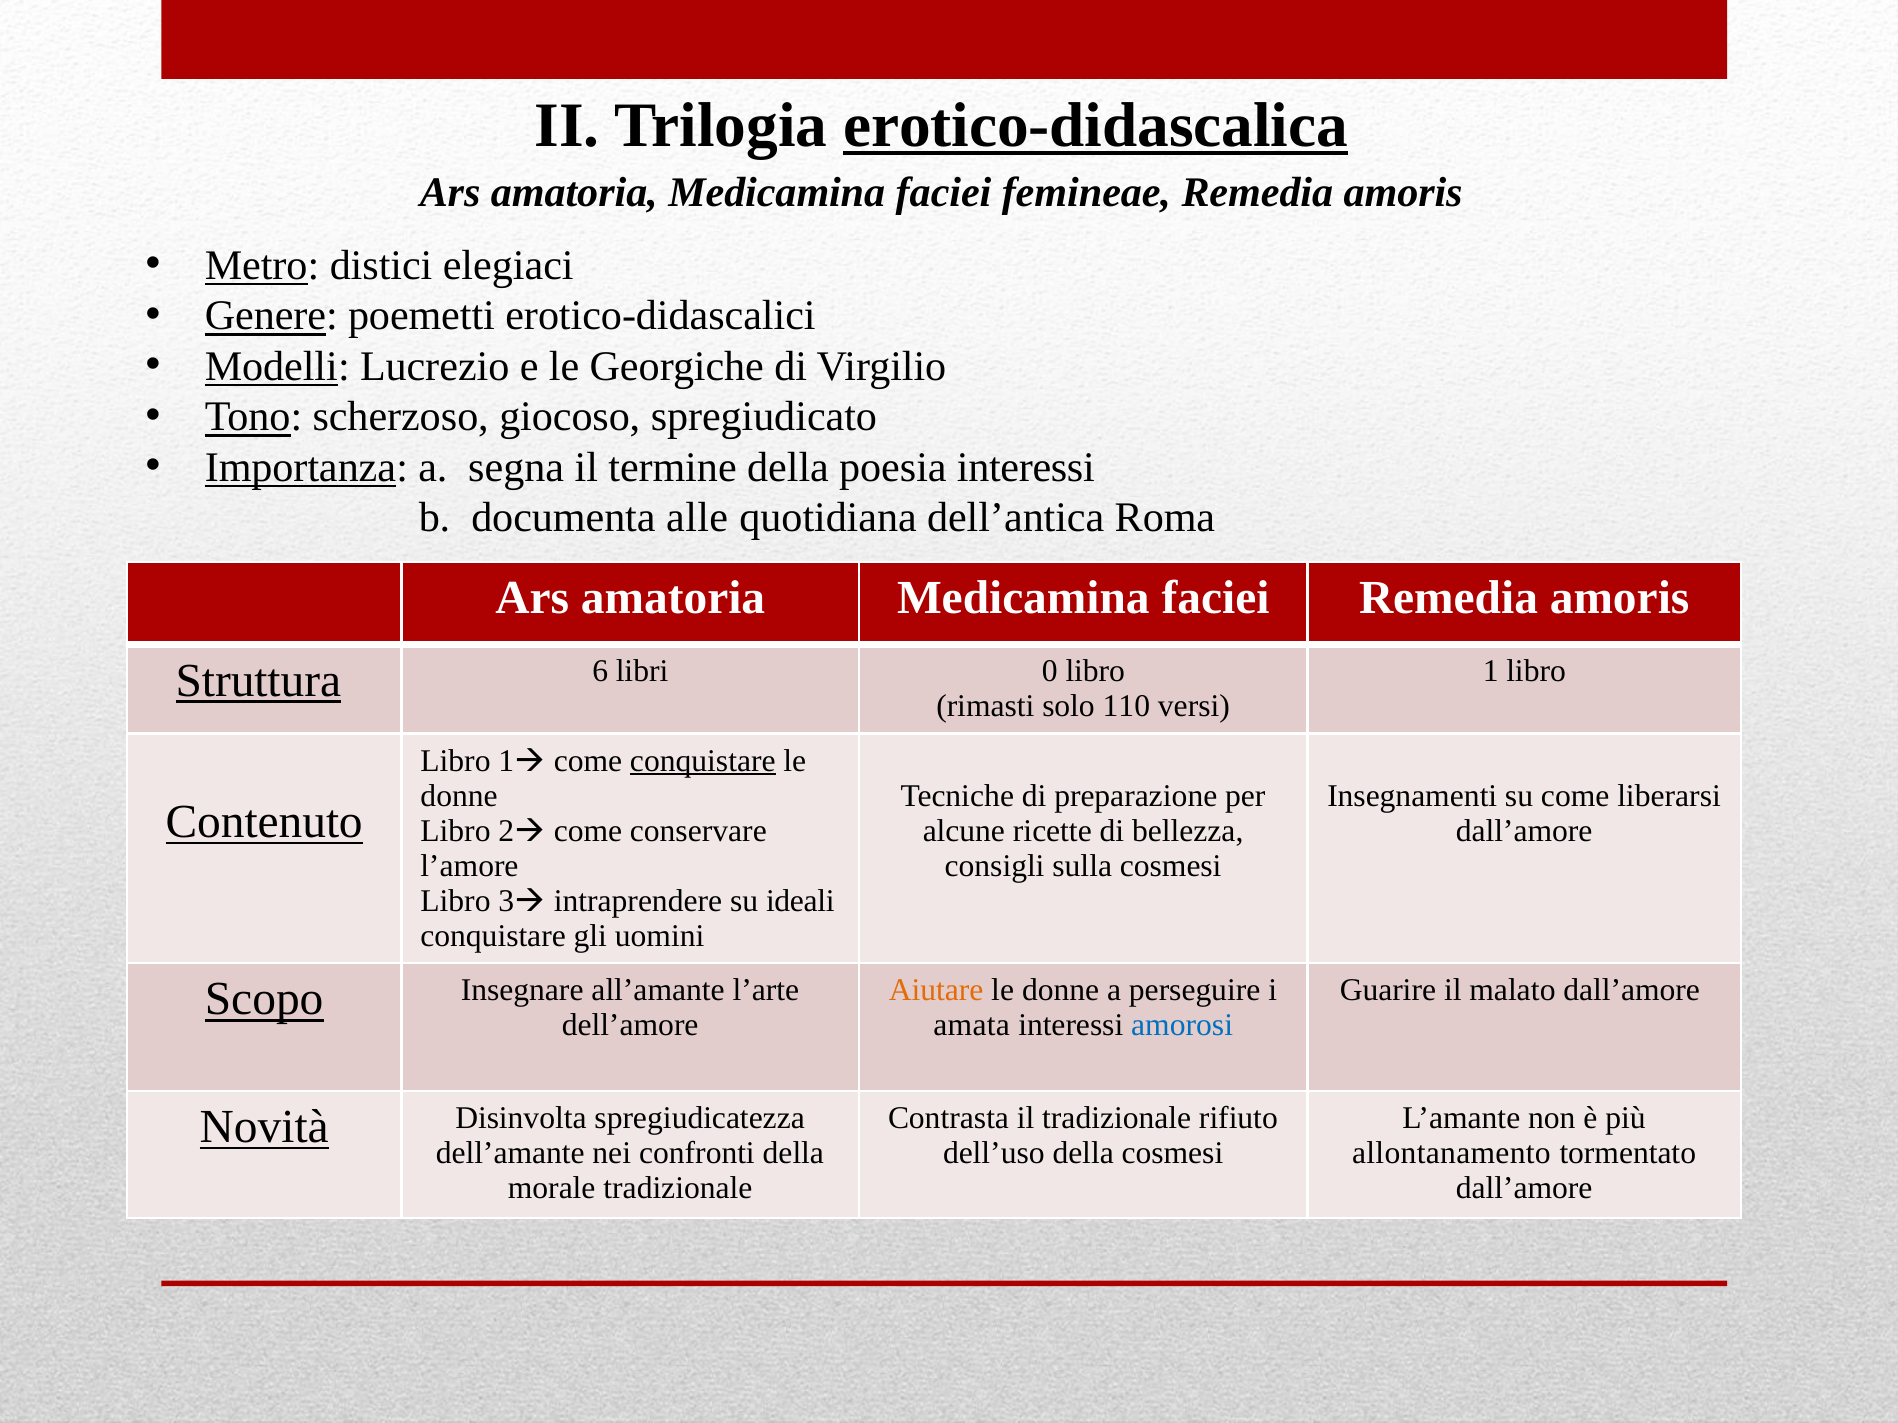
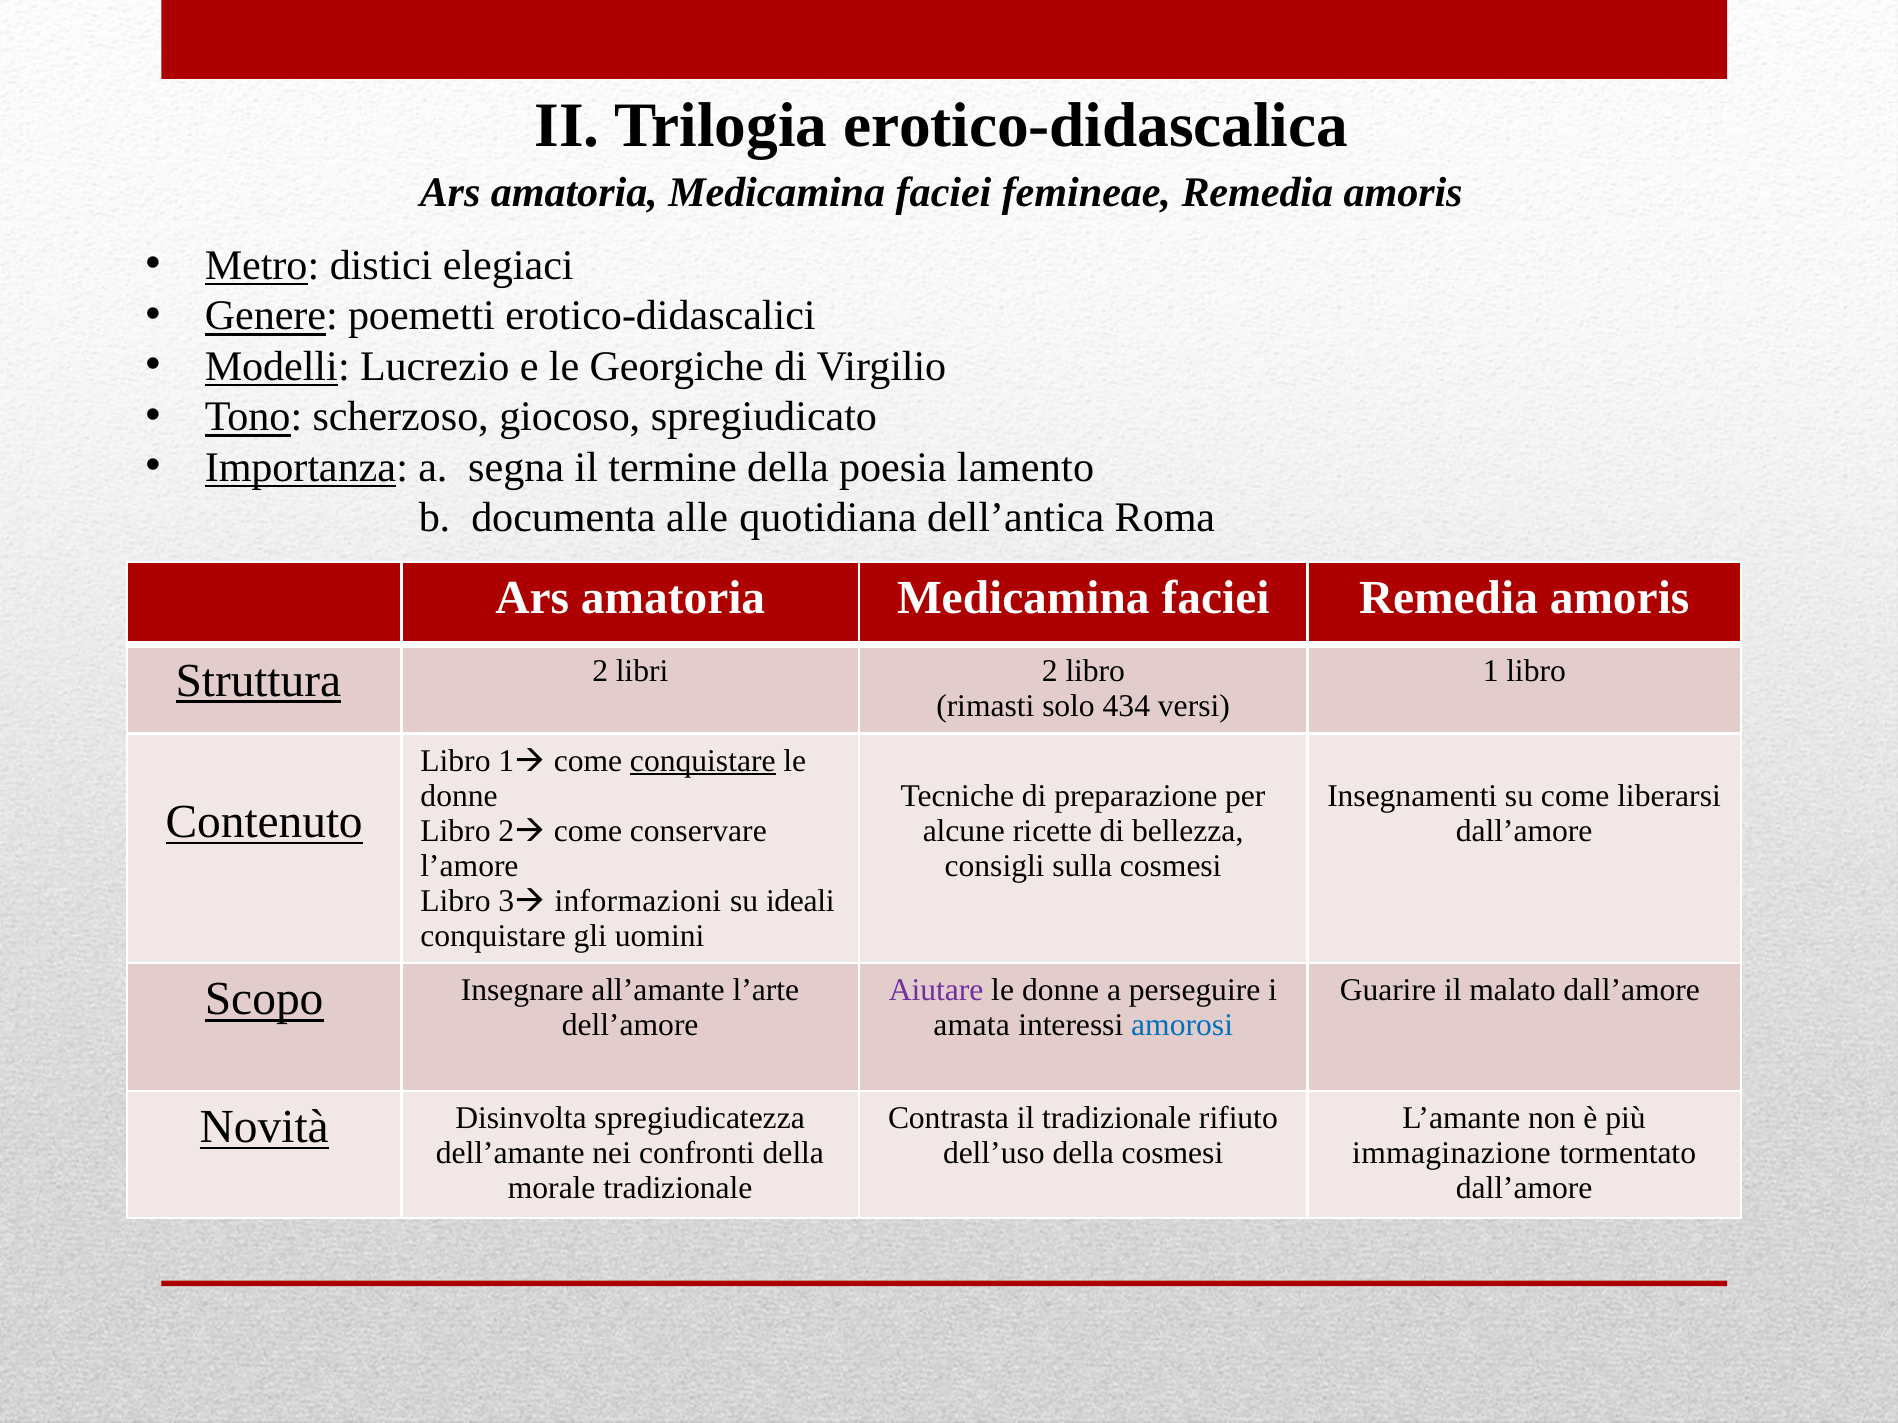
erotico-didascalica underline: present -> none (1096, 126)
poesia interessi: interessi -> lamento (1026, 468)
Struttura 6: 6 -> 2 (600, 672)
libri 0: 0 -> 2 (1050, 672)
110: 110 -> 434 (1126, 707)
intraprendere: intraprendere -> informazioni (638, 901)
Aiutare colour: orange -> purple (936, 991)
allontanamento: allontanamento -> immaginazione (1451, 1153)
